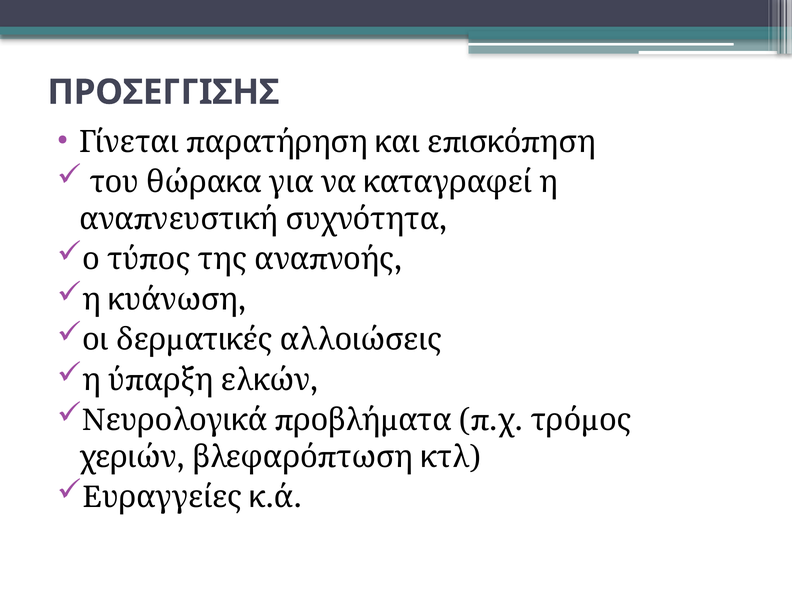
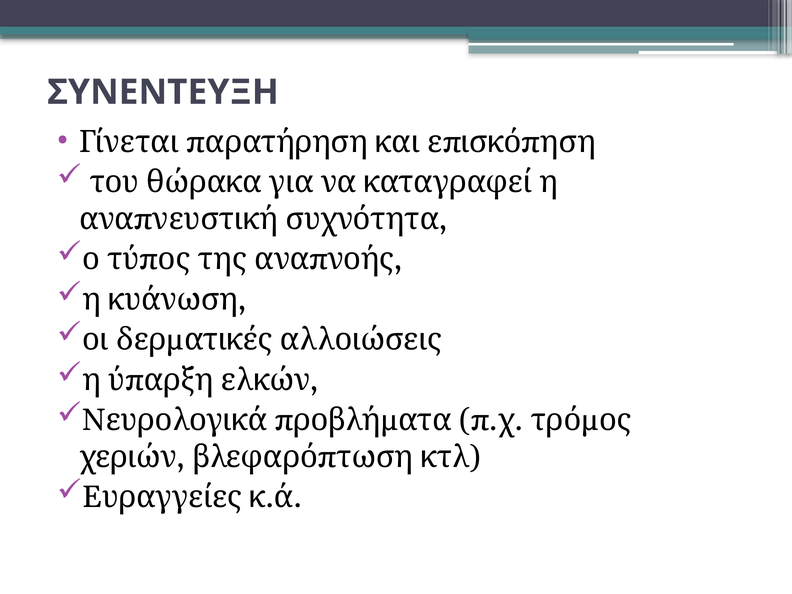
ΠΡΟΣΕΓΓΙΣΗΣ: ΠΡΟΣΕΓΓΙΣΗΣ -> ΣΥΝΕΝΤΕΥΞΗ (163, 92)
